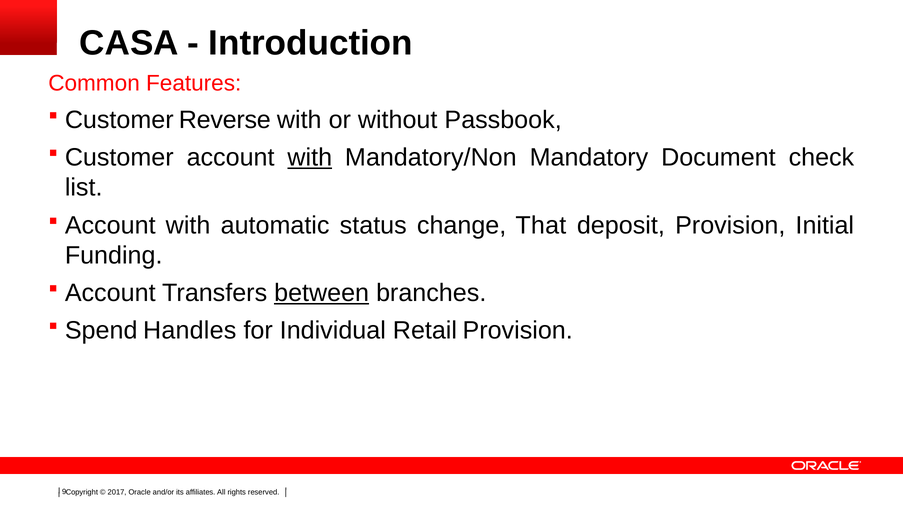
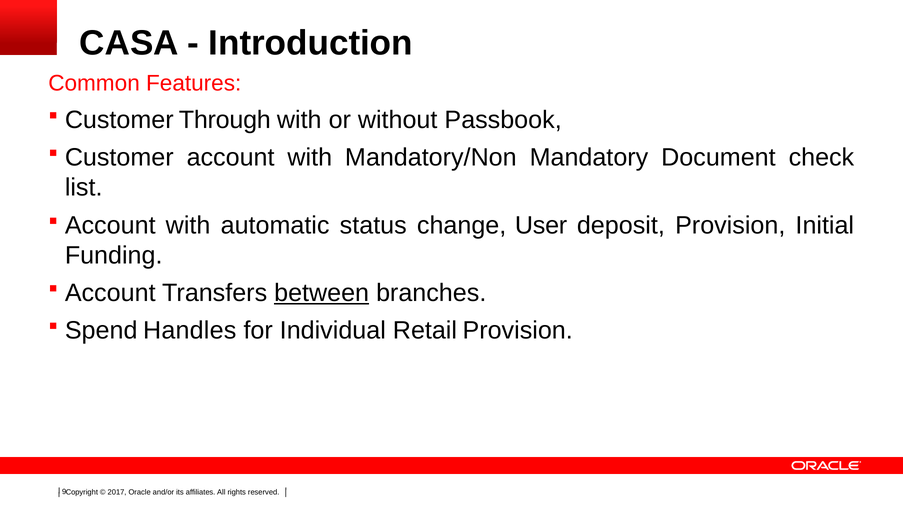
Reverse: Reverse -> Through (225, 120)
with underline: present -> none (310, 157)
That: That -> User (541, 225)
